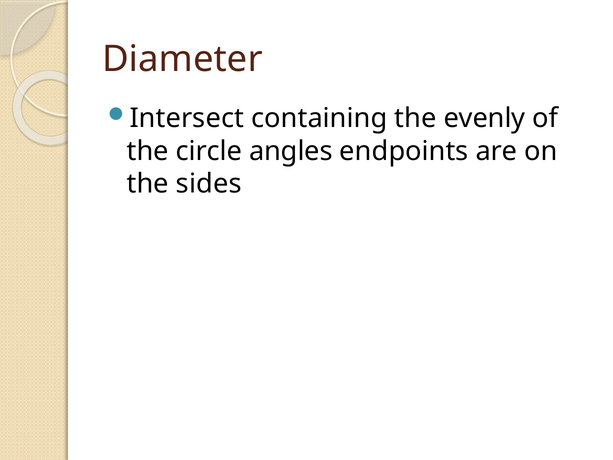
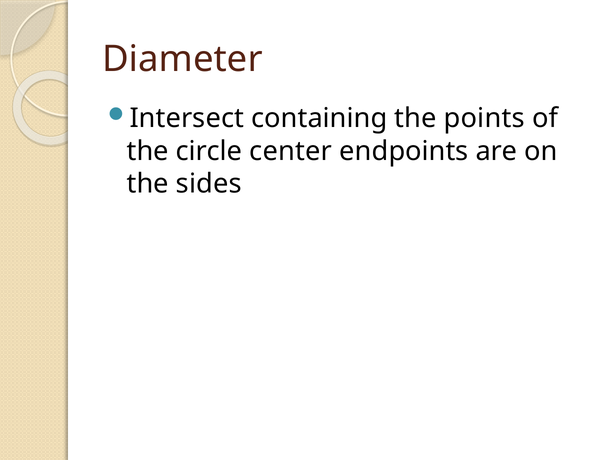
evenly: evenly -> points (484, 118)
angles: angles -> center (291, 151)
